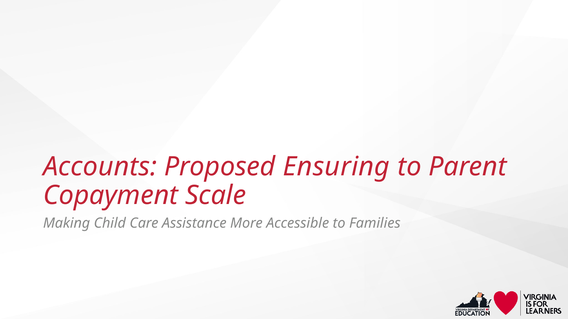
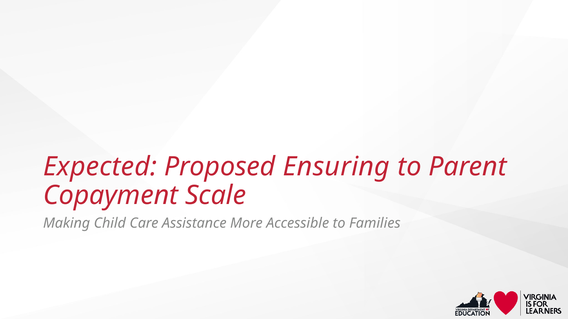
Accounts: Accounts -> Expected (100, 167)
